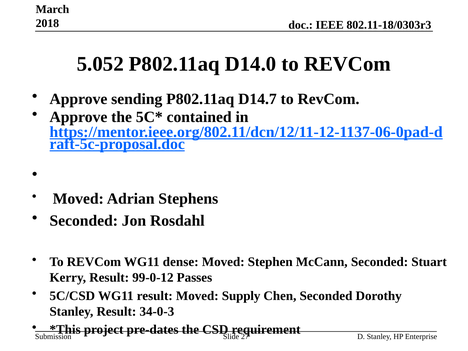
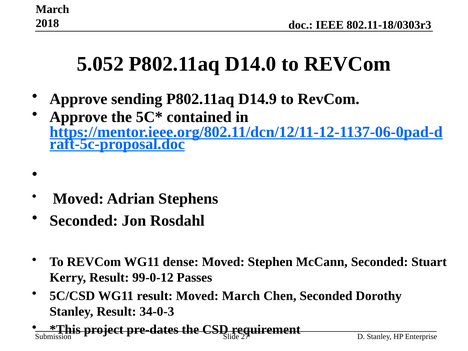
D14.7: D14.7 -> D14.9 (257, 99)
Moved Supply: Supply -> March (241, 296)
